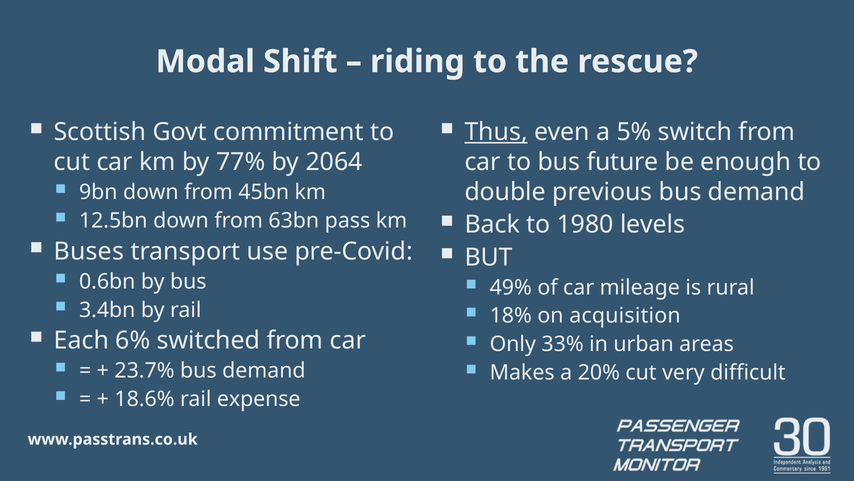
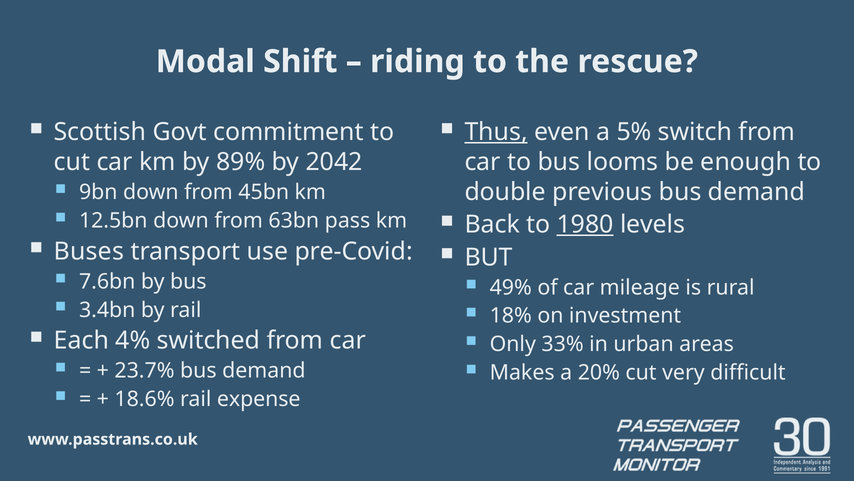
77%: 77% -> 89% (241, 162)
2064: 2064 -> 2042 (334, 162)
future: future -> looms (622, 162)
1980 underline: none -> present (585, 224)
0.6bn: 0.6bn -> 7.6bn (107, 281)
acquisition: acquisition -> investment (625, 315)
6%: 6% -> 4% (133, 340)
